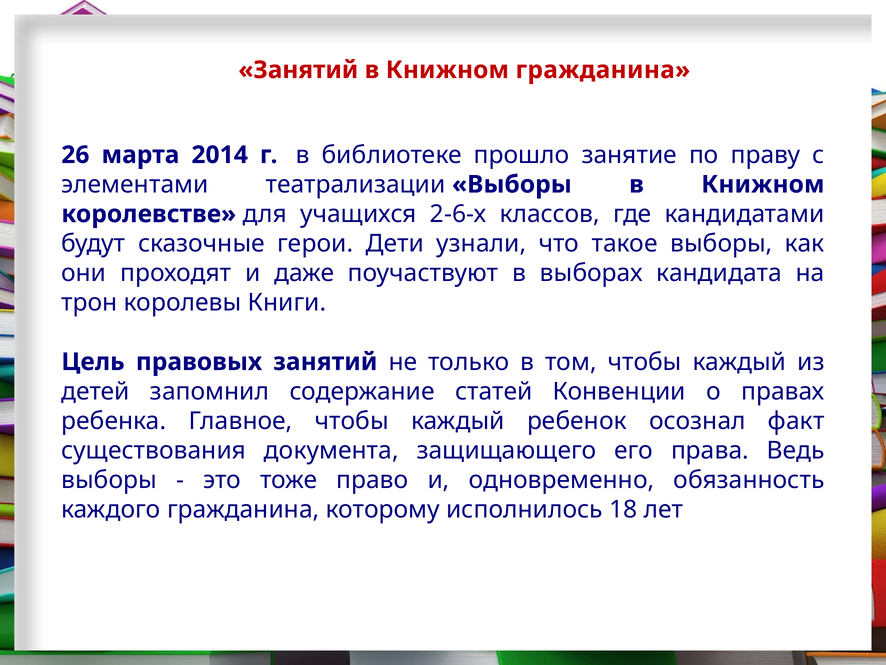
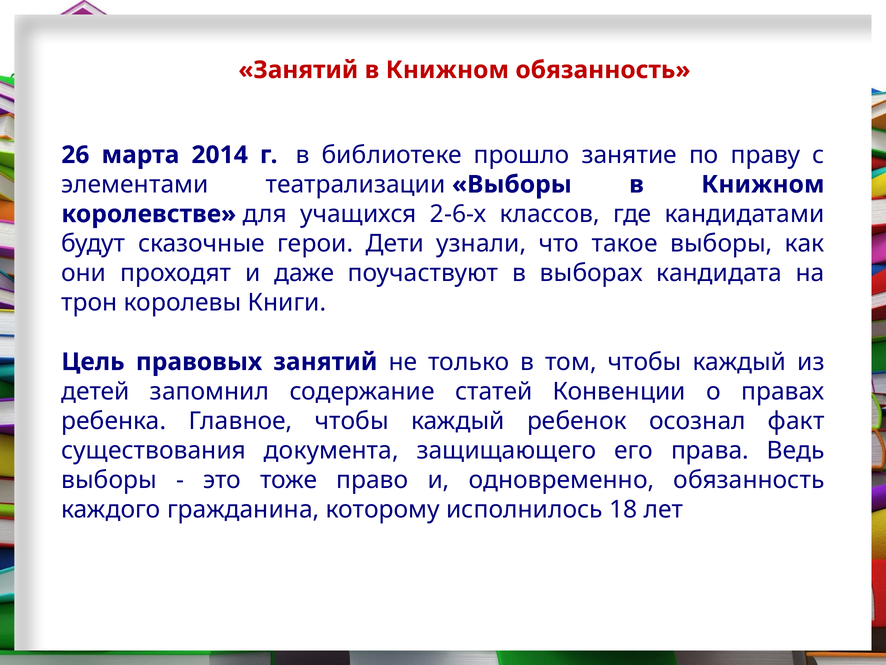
Книжном гражданина: гражданина -> обязанность (603, 70)
